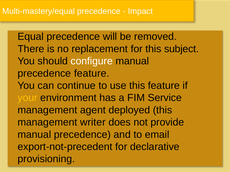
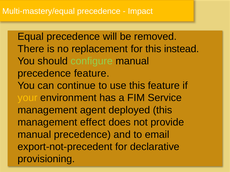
subject: subject -> instead (182, 49)
configure colour: white -> light green (92, 61)
writer: writer -> effect (93, 123)
